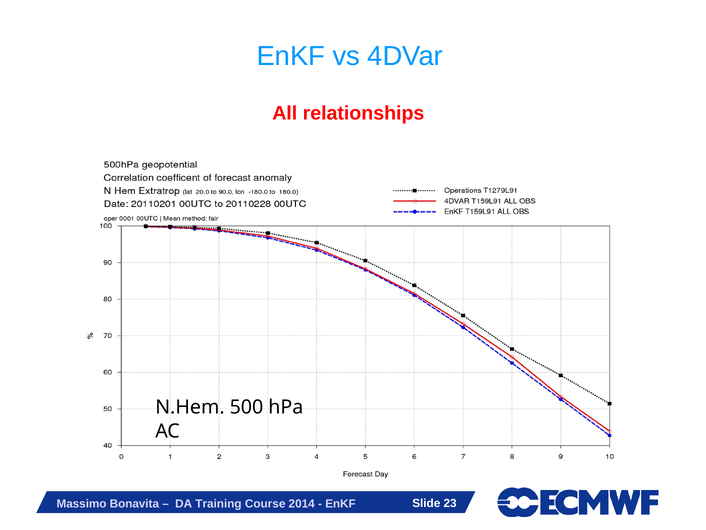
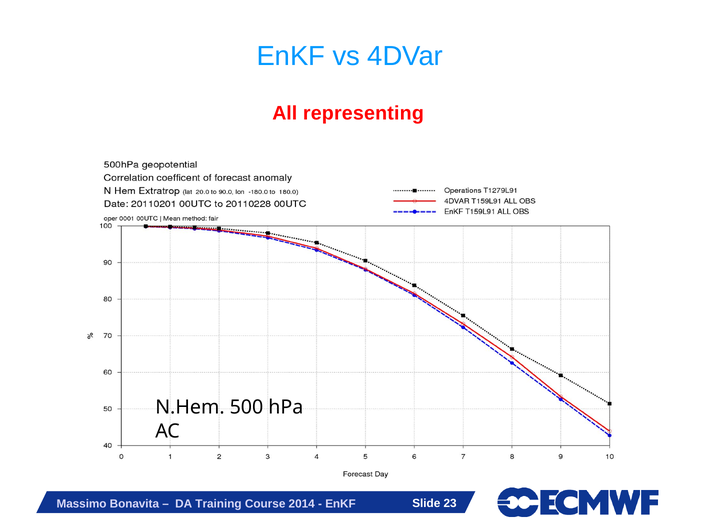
relationships: relationships -> representing (363, 113)
